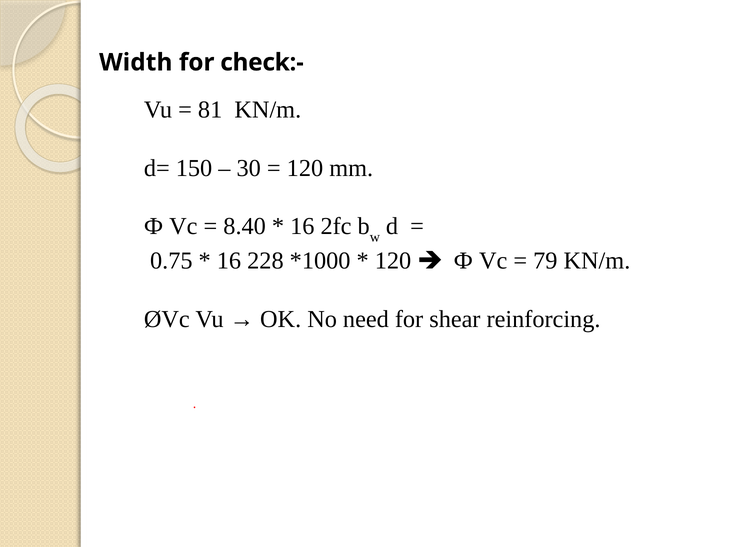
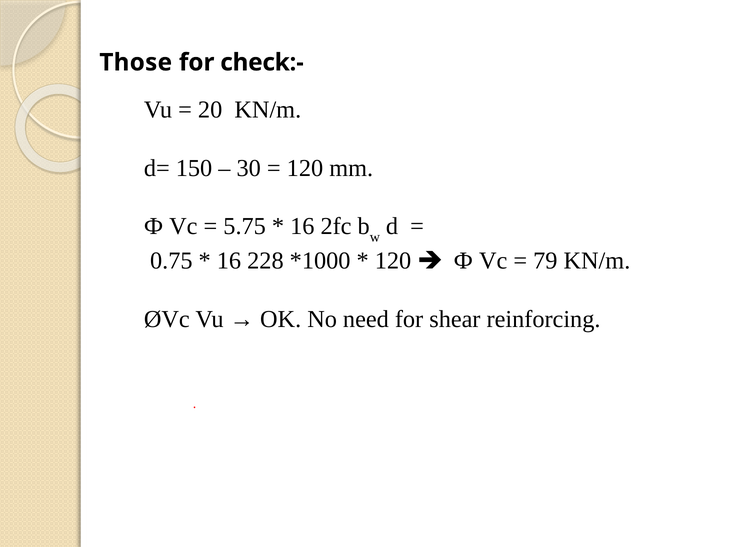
Width: Width -> Those (136, 62)
81: 81 -> 20 (210, 110)
8.40: 8.40 -> 5.75 (245, 226)
